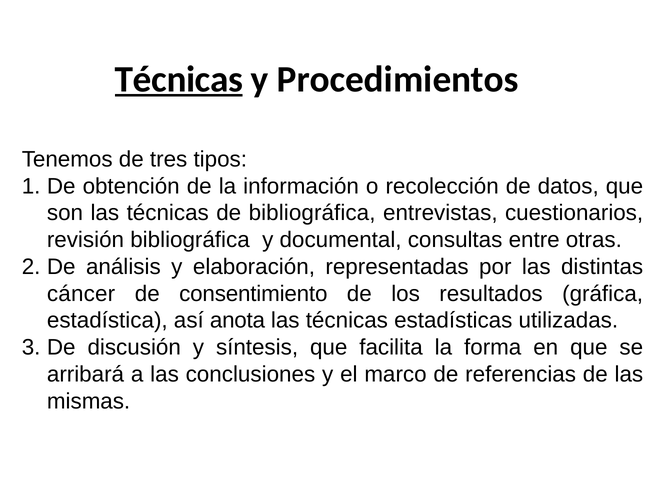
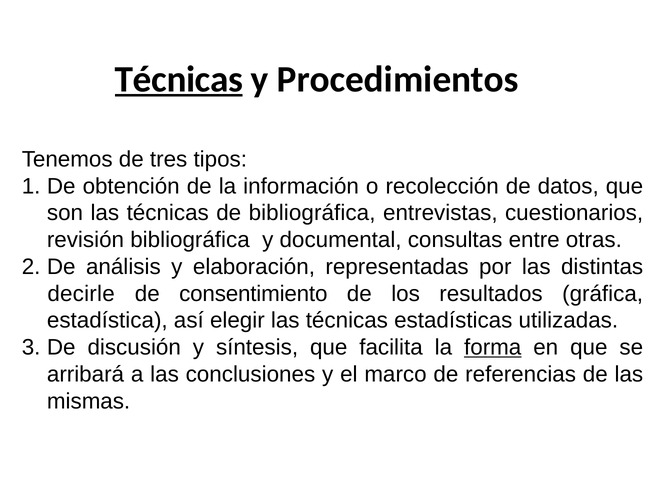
cáncer: cáncer -> decirle (81, 294)
anota: anota -> elegir (237, 321)
forma underline: none -> present (493, 347)
